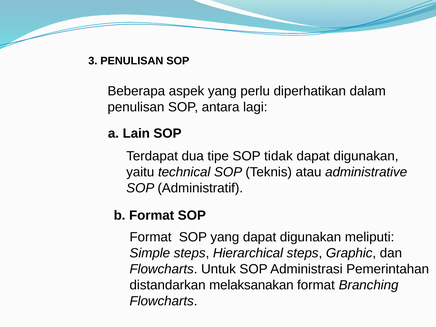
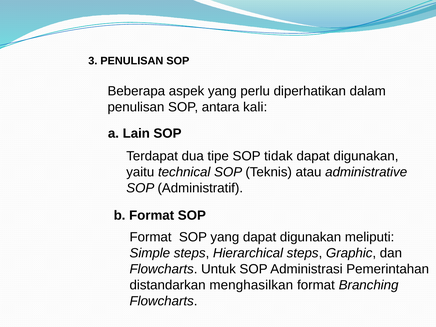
lagi: lagi -> kali (255, 107)
melaksanakan: melaksanakan -> menghasilkan (251, 285)
